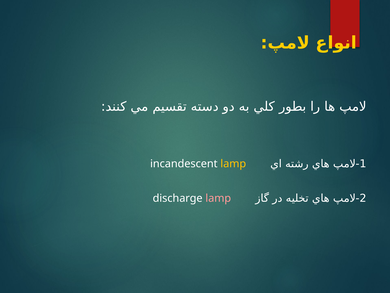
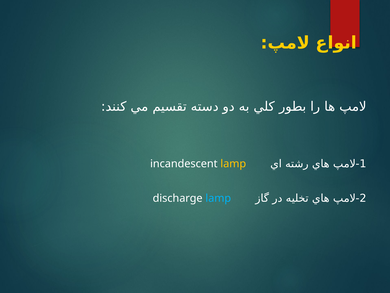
lamp colour: pink -> light blue (218, 198)
